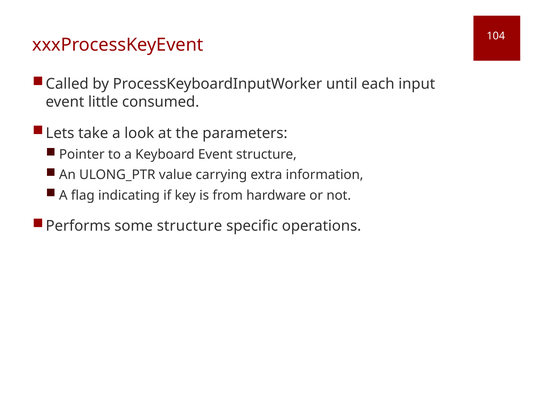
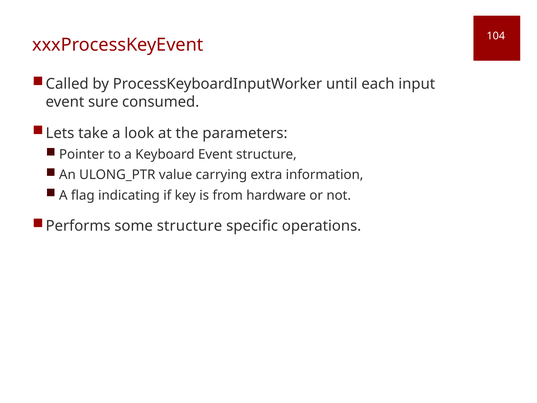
little: little -> sure (103, 102)
